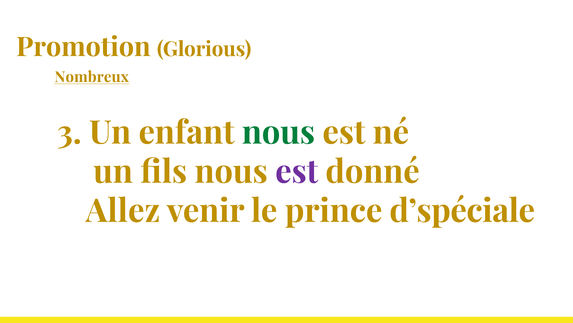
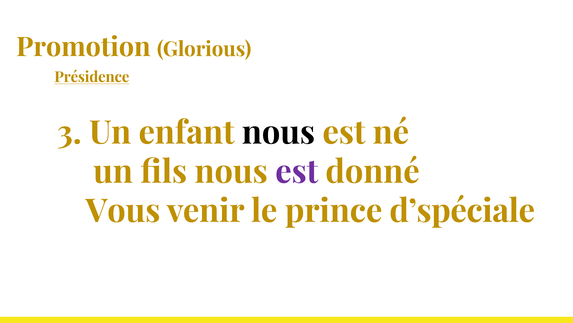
Nombreux: Nombreux -> Présidence (92, 77)
nous colour: green -> black (278, 133)
Allez: Allez -> Vous (123, 211)
